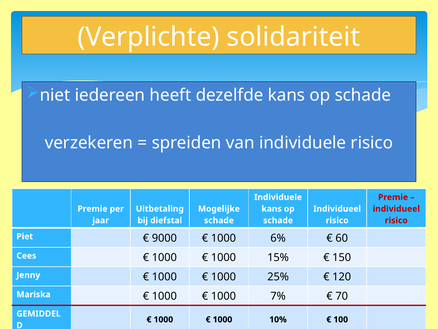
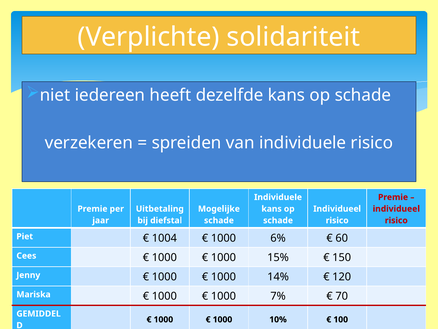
9000: 9000 -> 1004 (164, 238)
25%: 25% -> 14% (278, 276)
